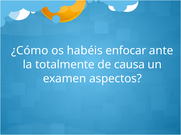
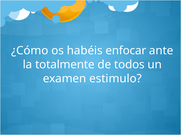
causa: causa -> todos (129, 65)
aspectos: aspectos -> estimulo (115, 79)
